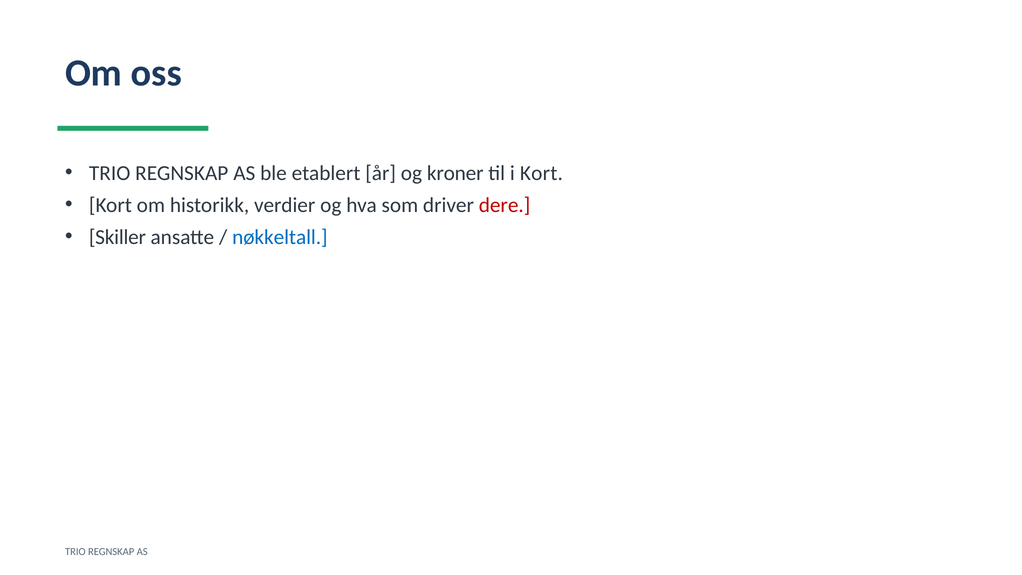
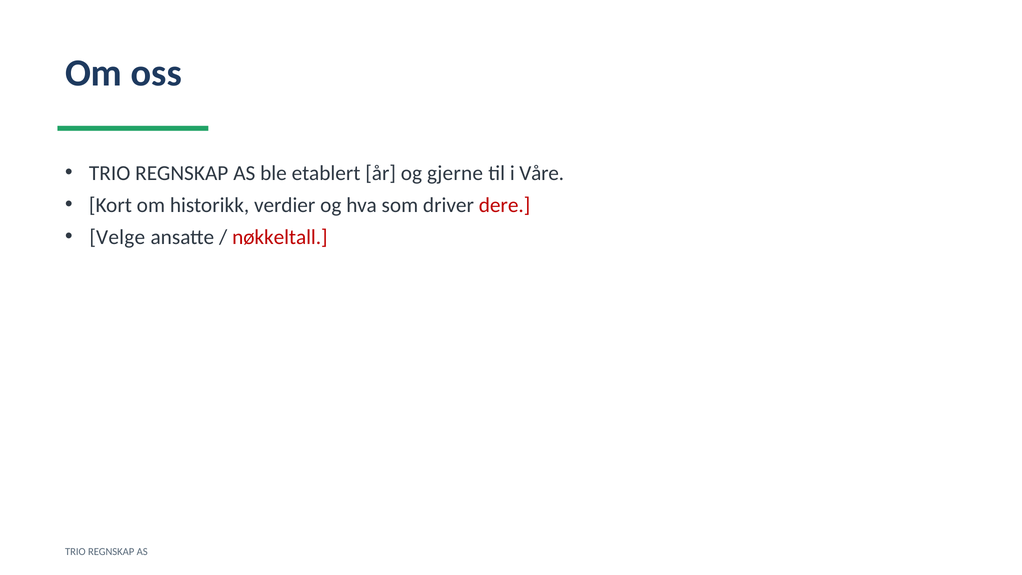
kroner: kroner -> gjerne (455, 173)
i Kort: Kort -> Våre (542, 173)
Skiller: Skiller -> Velge (117, 237)
nøkkeltall colour: blue -> red (280, 237)
